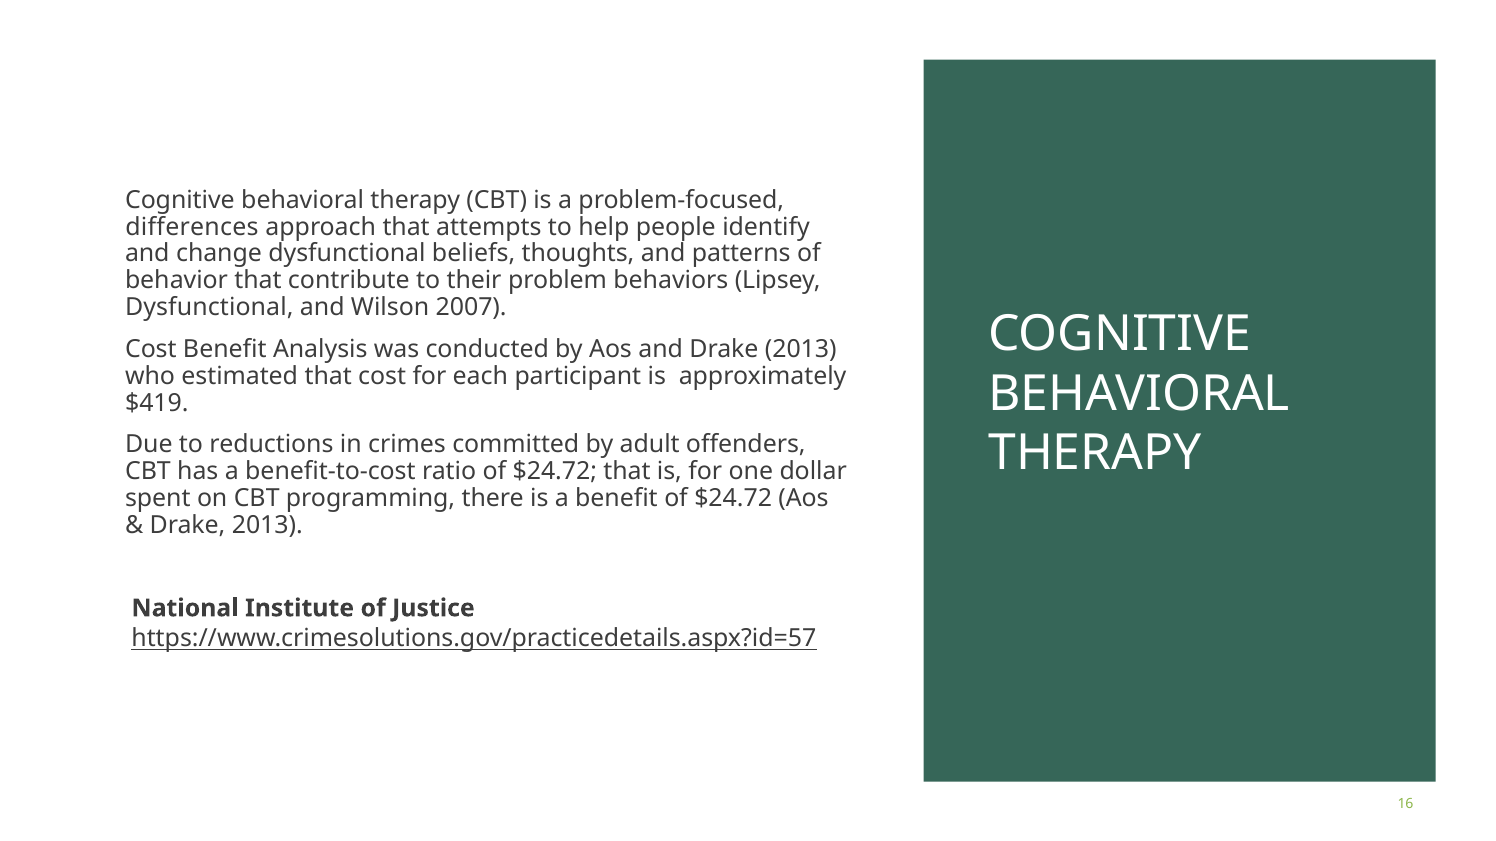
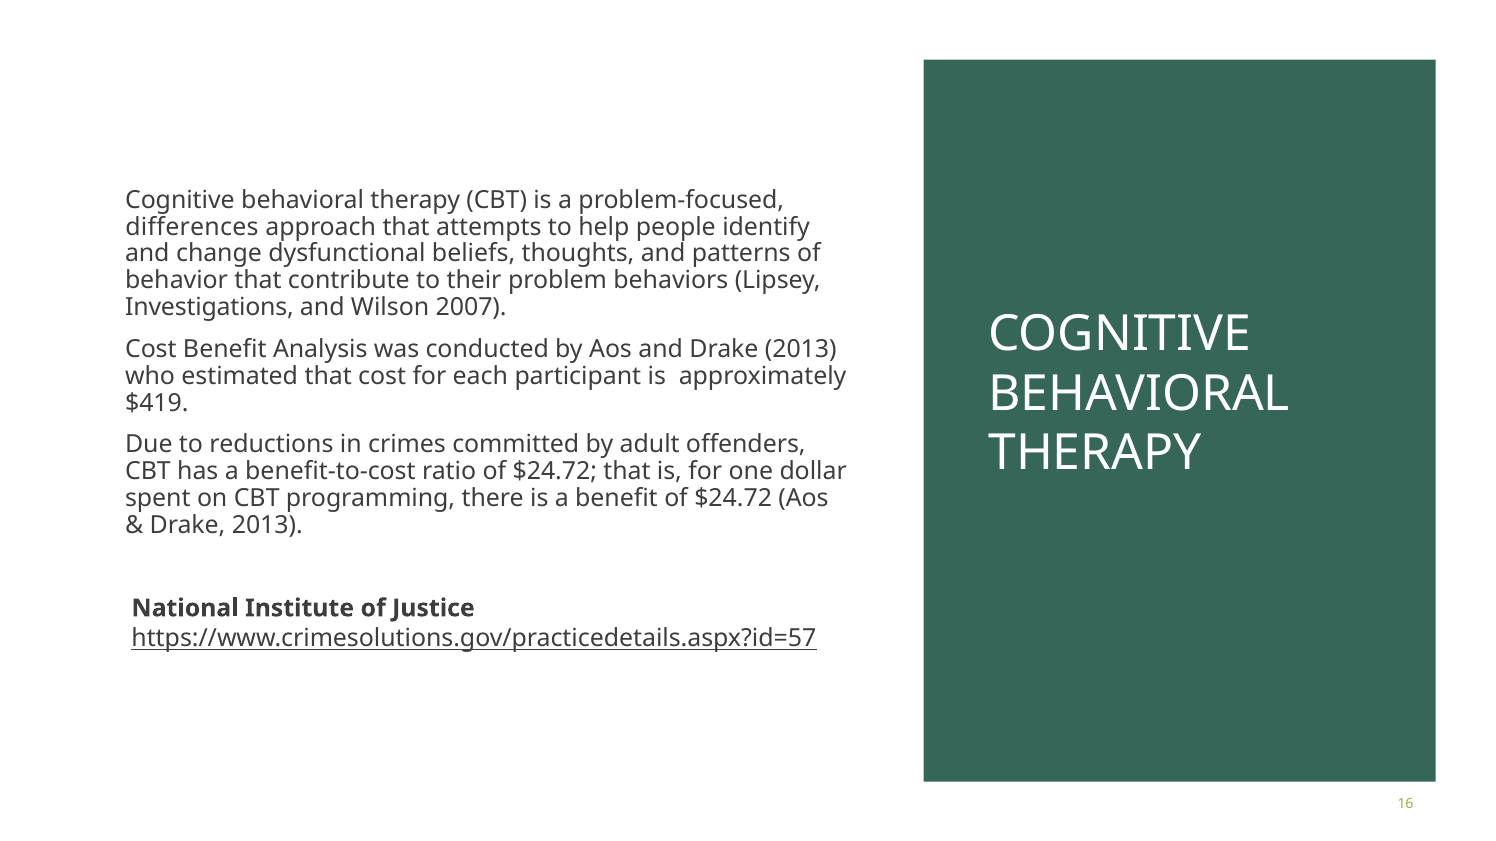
Dysfunctional: Dysfunctional -> Investigations (209, 308)
